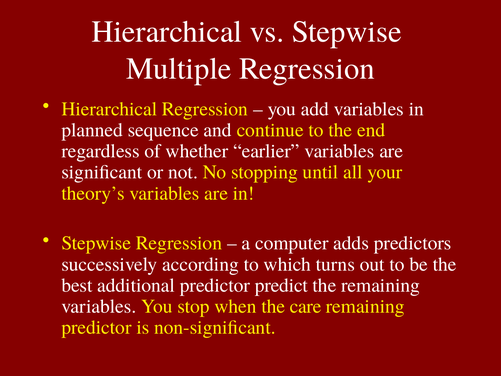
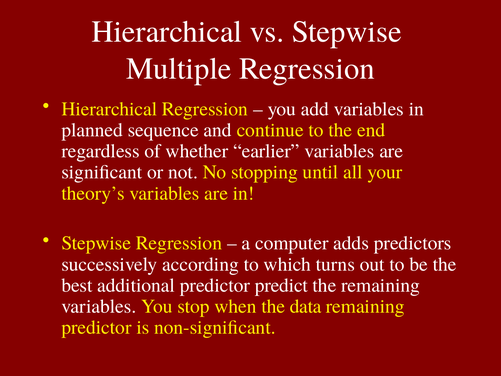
care: care -> data (306, 306)
